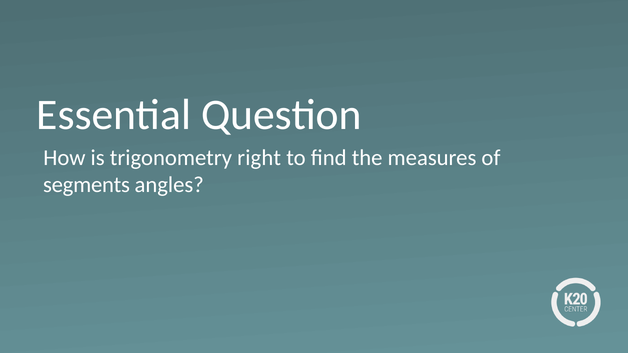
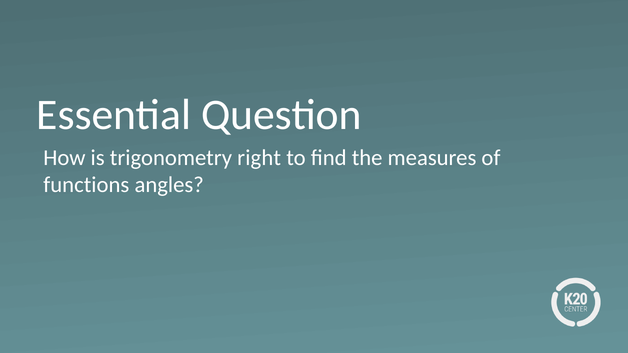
segments: segments -> functions (86, 185)
